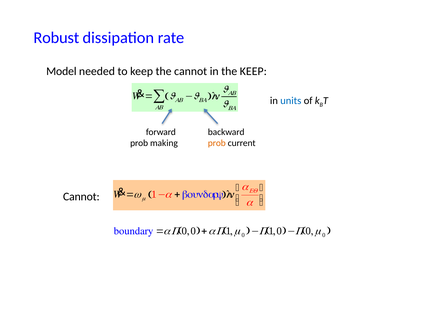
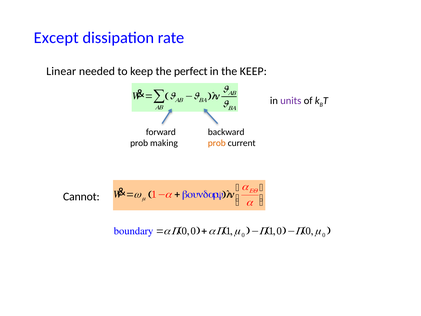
Robust: Robust -> Except (56, 38)
Model: Model -> Linear (61, 71)
the cannot: cannot -> perfect (191, 71)
units colour: blue -> purple (291, 101)
